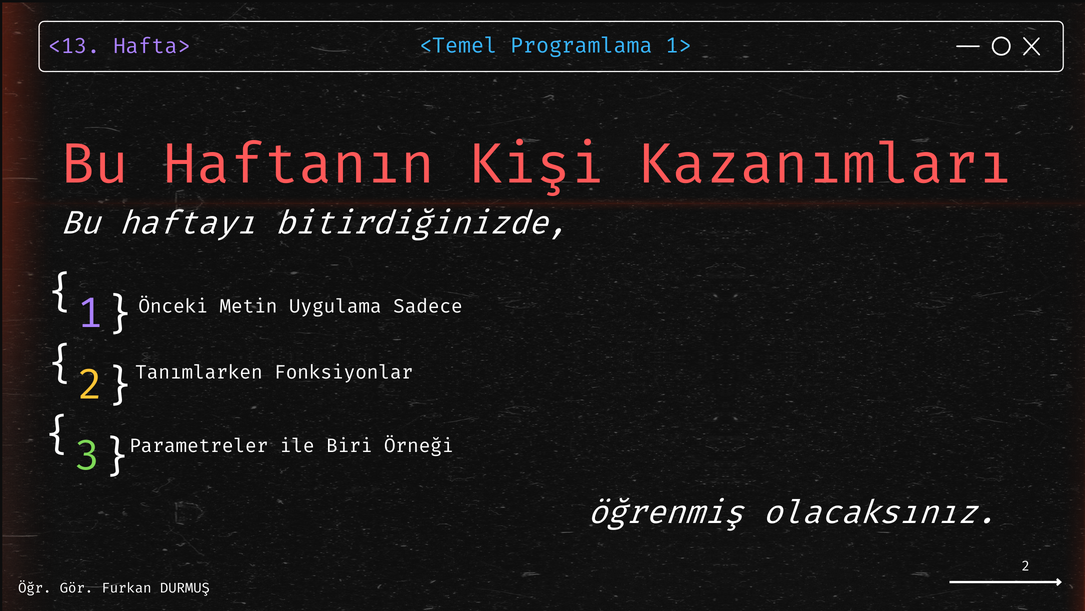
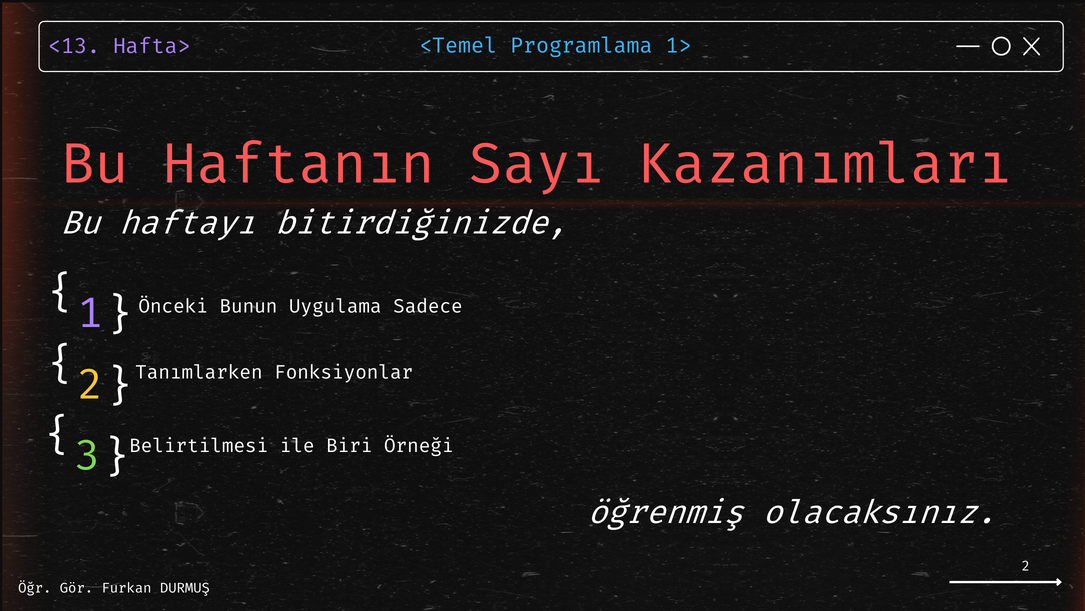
Kişi: Kişi -> Sayı (537, 164)
Metin: Metin -> Bunun (248, 306)
Parametreler: Parametreler -> Belirtilmesi (199, 445)
